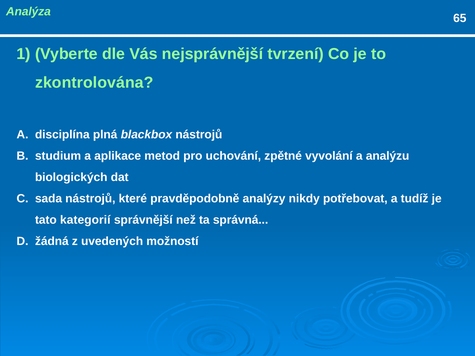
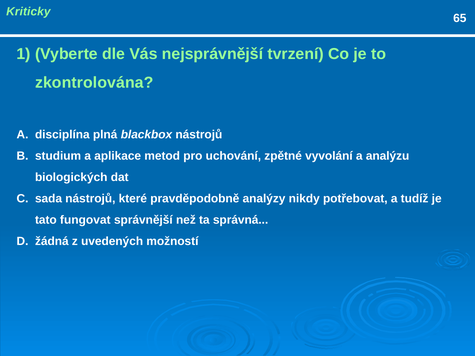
Analýza: Analýza -> Kriticky (28, 11)
kategorií: kategorií -> fungovat (85, 220)
